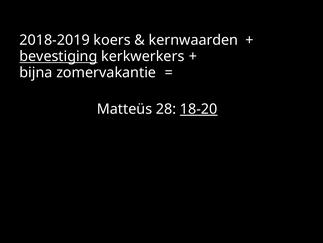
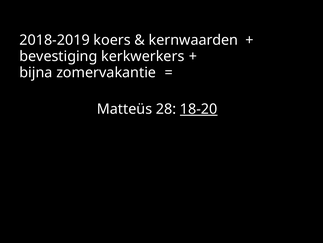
bevestiging underline: present -> none (58, 56)
